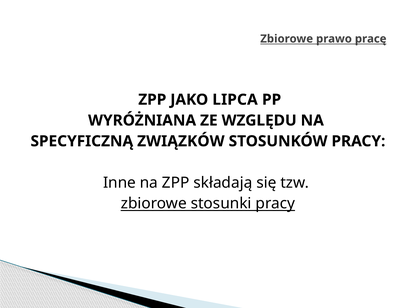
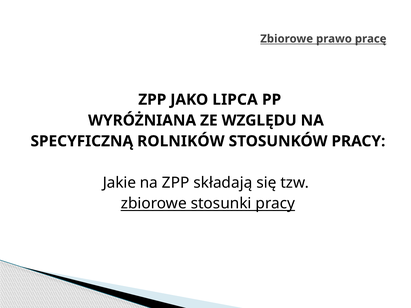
ZWIĄZKÓW: ZWIĄZKÓW -> ROLNIKÓW (181, 141)
Inne: Inne -> Jakie (119, 183)
